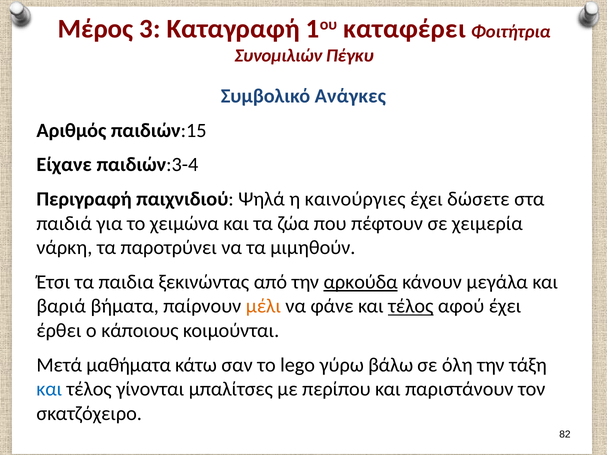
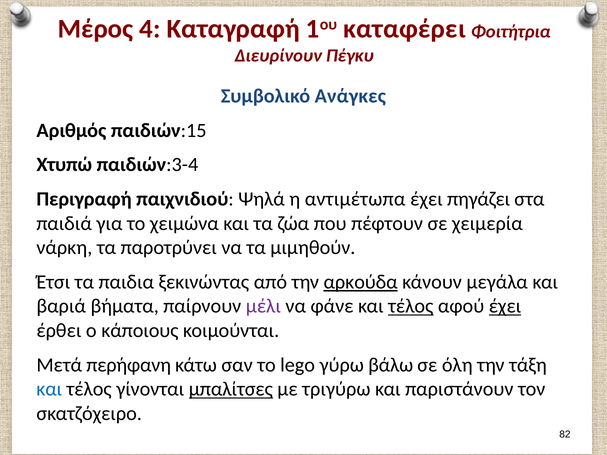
3: 3 -> 4 (150, 29)
Συνομιλιών: Συνομιλιών -> Διευρίνουν (278, 56)
Είχανε: Είχανε -> Χτυπώ (64, 165)
καινούργιες: καινούργιες -> αντιμέτωπα (355, 199)
δώσετε: δώσετε -> πηγάζει (479, 199)
μέλι colour: orange -> purple (263, 306)
έχει underline: none -> present (505, 306)
μαθήματα: μαθήματα -> περήφανη (129, 365)
μπαλίτσες underline: none -> present (231, 389)
περίπου: περίπου -> τριγύρω (336, 389)
